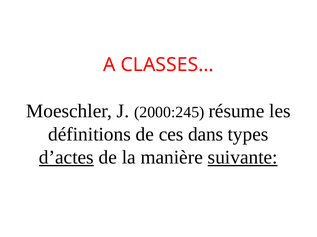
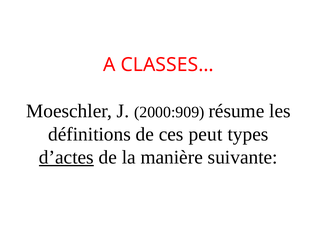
2000:245: 2000:245 -> 2000:909 (169, 113)
dans: dans -> peut (205, 135)
suivante underline: present -> none (243, 158)
